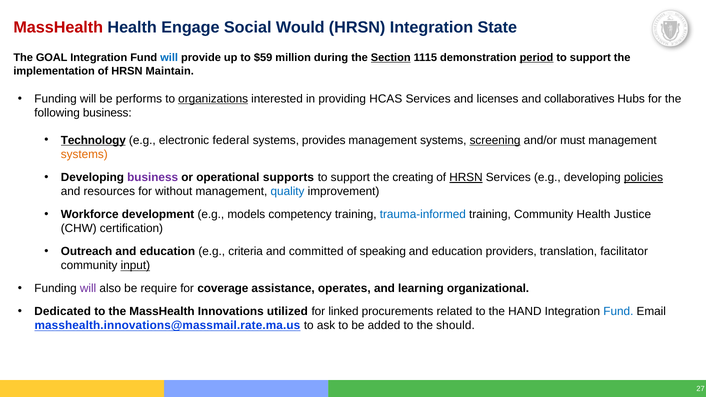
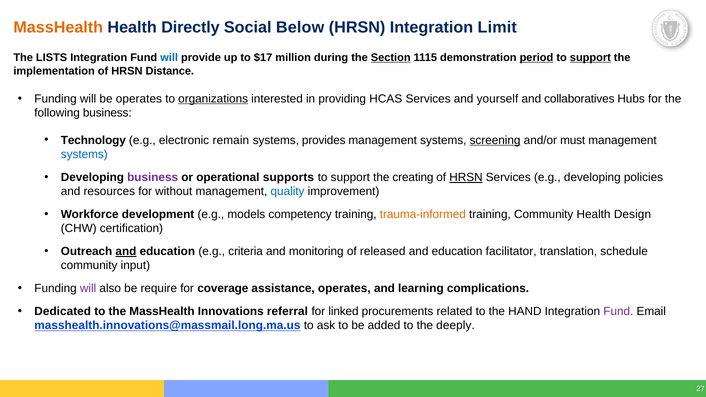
MassHealth colour: red -> orange (58, 27)
Engage: Engage -> Directly (190, 27)
Would: Would -> Below (300, 27)
State: State -> Limit (497, 27)
GOAL: GOAL -> LISTS (52, 58)
$59: $59 -> $17 (263, 58)
support underline: none -> present (590, 58)
Maintain: Maintain -> Distance (170, 71)
be performs: performs -> operates (139, 99)
licenses: licenses -> yourself (497, 99)
Technology underline: present -> none (93, 140)
federal: federal -> remain (231, 140)
systems colour: orange -> blue (84, 154)
policies underline: present -> none (643, 177)
trauma-informed colour: blue -> orange (423, 214)
Justice: Justice -> Design (632, 214)
and underline: none -> present (126, 252)
committed: committed -> monitoring (316, 252)
speaking: speaking -> released (383, 252)
providers: providers -> facilitator (511, 252)
facilitator: facilitator -> schedule (624, 252)
input underline: present -> none (135, 266)
organizational: organizational -> complications (488, 289)
utilized: utilized -> referral (287, 312)
Fund colour: blue -> purple (618, 312)
masshealth.innovations@massmail.rate.ma.us: masshealth.innovations@massmail.rate.ma.us -> masshealth.innovations@massmail.long.ma.us (167, 326)
should: should -> deeply (456, 326)
